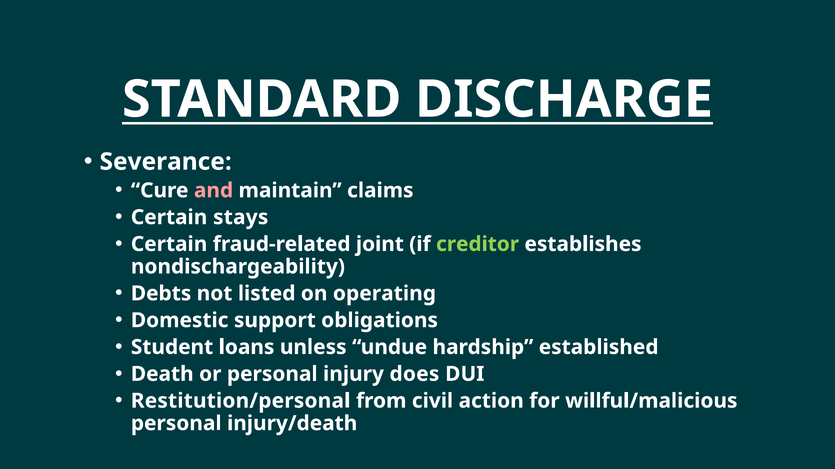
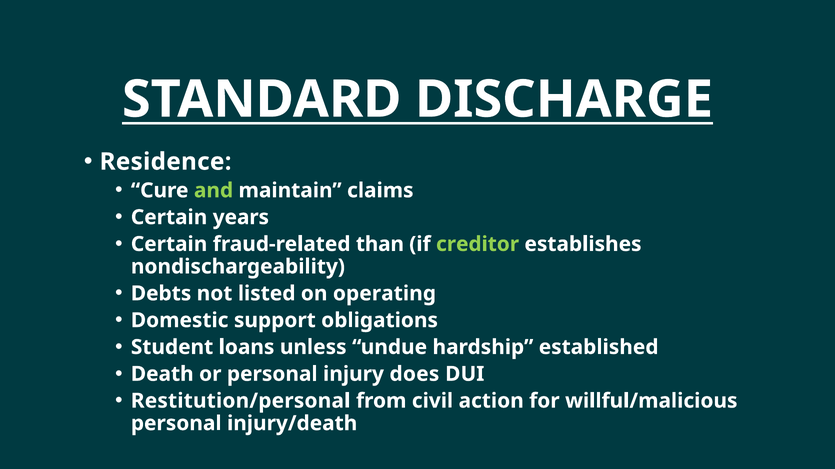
Severance: Severance -> Residence (166, 162)
and colour: pink -> light green (214, 191)
stays: stays -> years (241, 218)
joint: joint -> than (380, 244)
